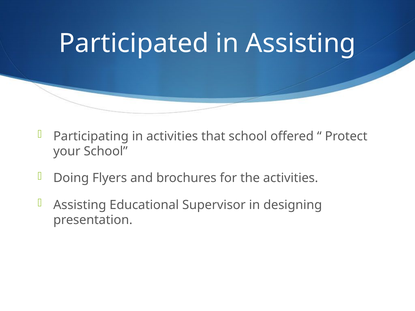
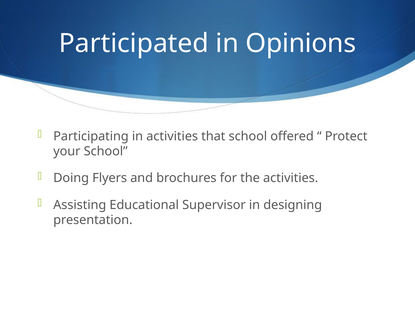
in Assisting: Assisting -> Opinions (301, 43)
